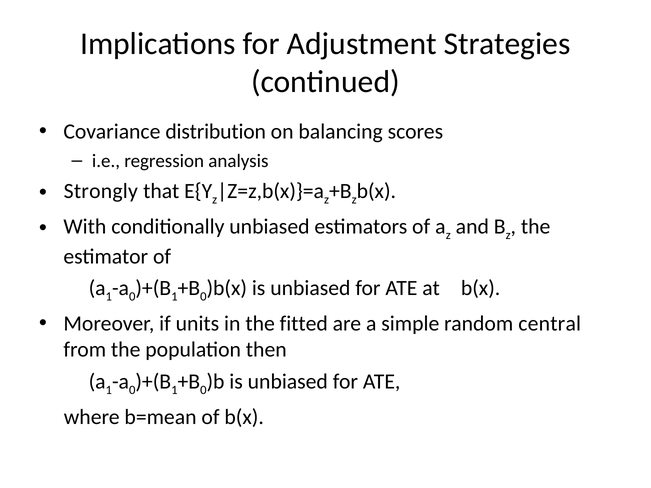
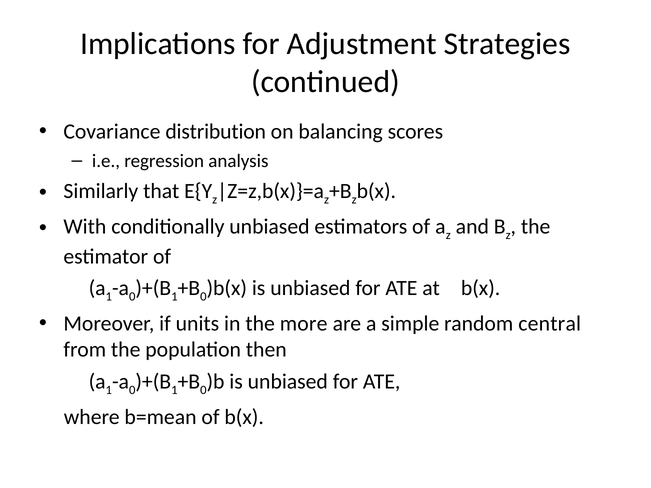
Strongly: Strongly -> Similarly (101, 191)
fitted: fitted -> more (304, 324)
